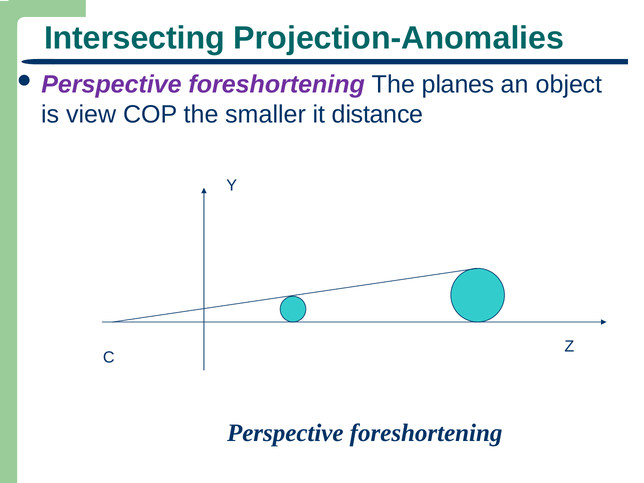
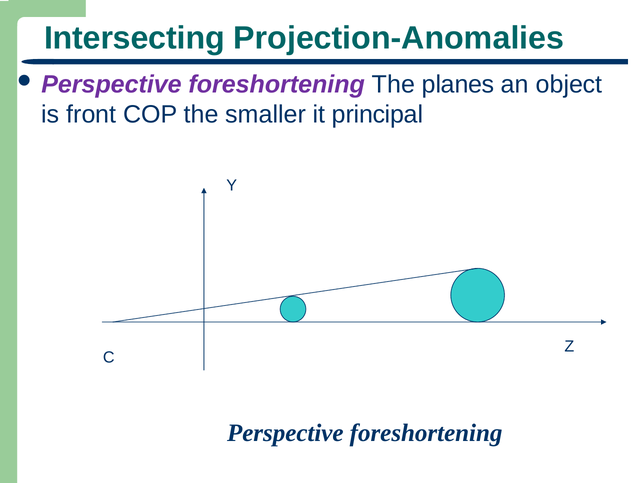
view: view -> front (91, 114)
distance: distance -> principal (378, 114)
